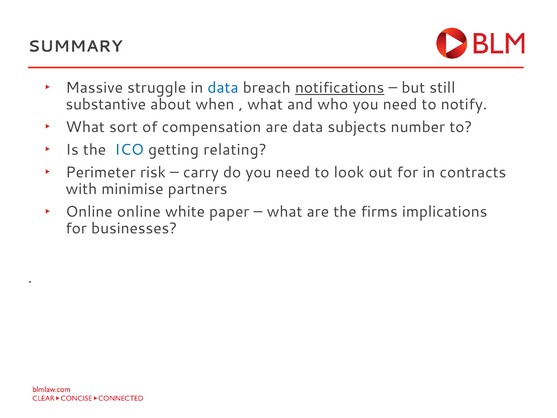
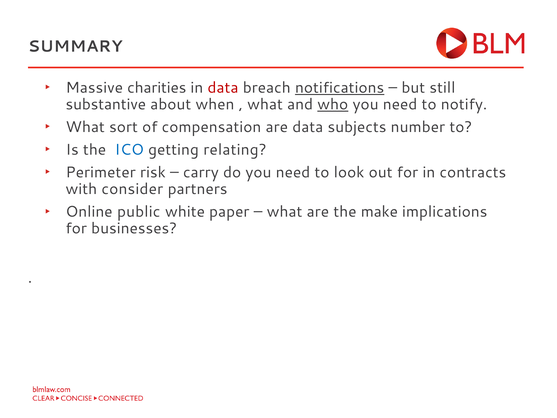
struggle: struggle -> charities (157, 88)
data colour: blue -> red (223, 88)
who underline: none -> present (333, 104)
minimise: minimise -> consider (132, 189)
Online online: online -> public (139, 212)
firms: firms -> make (379, 212)
